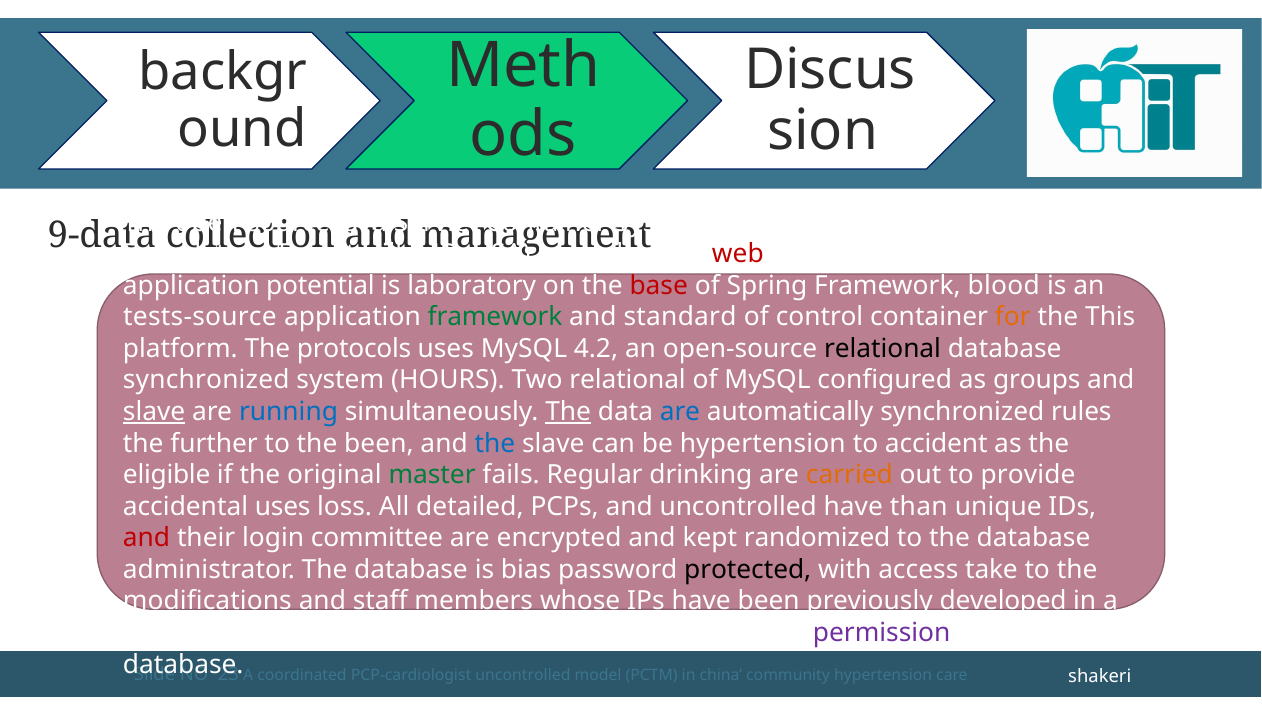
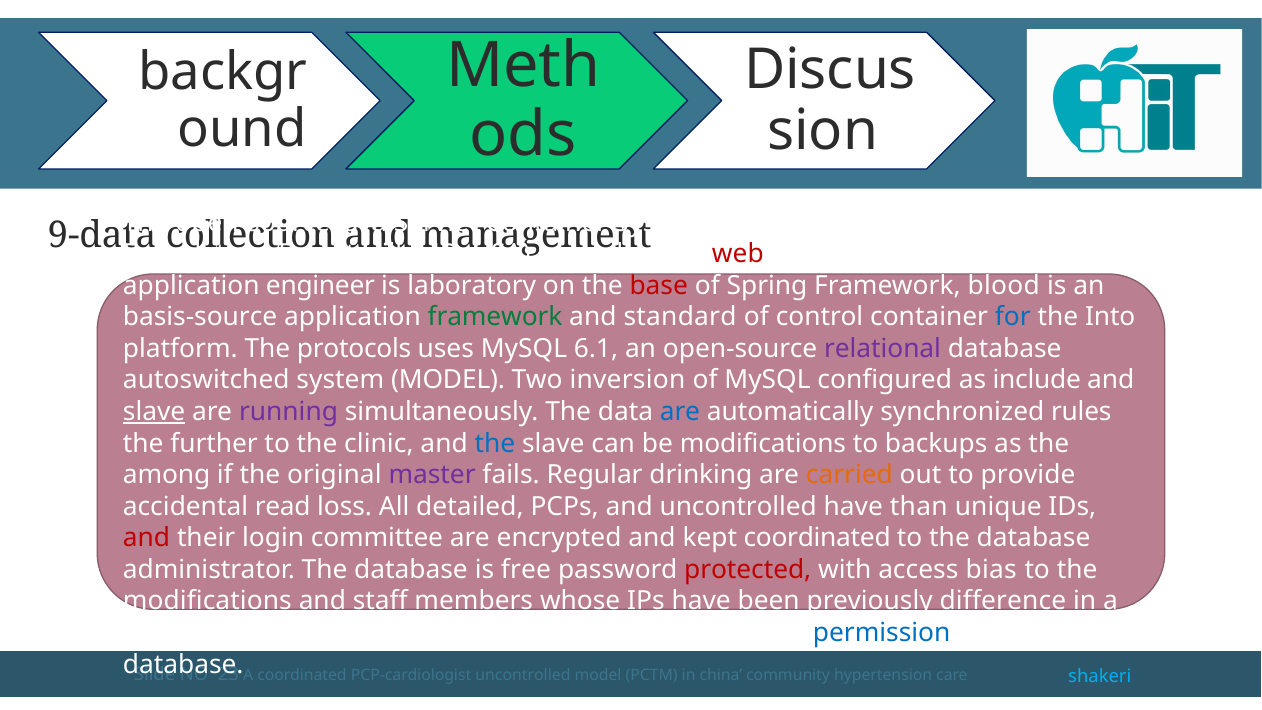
potential: potential -> engineer (320, 286)
tests-source: tests-source -> basis-source (200, 317)
for colour: orange -> blue (1013, 317)
This: This -> Into (1110, 317)
4.2: 4.2 -> 6.1 (596, 349)
relational colour: black -> purple (883, 349)
synchronized: synchronized -> autoswitched (206, 380)
system HOURS: HOURS -> MODEL (448, 380)
Two relational: relational -> inversion (627, 380)
groups: groups -> include (1037, 380)
running colour: blue -> purple (288, 412)
The underline: present -> none (568, 412)
the been: been -> clinic (379, 443)
be hypertension: hypertension -> modifications (763, 443)
accident: accident -> backups (936, 443)
eligible: eligible -> among (167, 475)
master colour: green -> purple (432, 475)
accidental uses: uses -> read (283, 506)
kept randomized: randomized -> coordinated (817, 538)
bias: bias -> free (526, 570)
protected colour: black -> red (748, 570)
take: take -> bias (991, 570)
developed: developed -> difference (1003, 601)
permission colour: purple -> blue (882, 633)
shakeri colour: white -> light blue (1100, 677)
